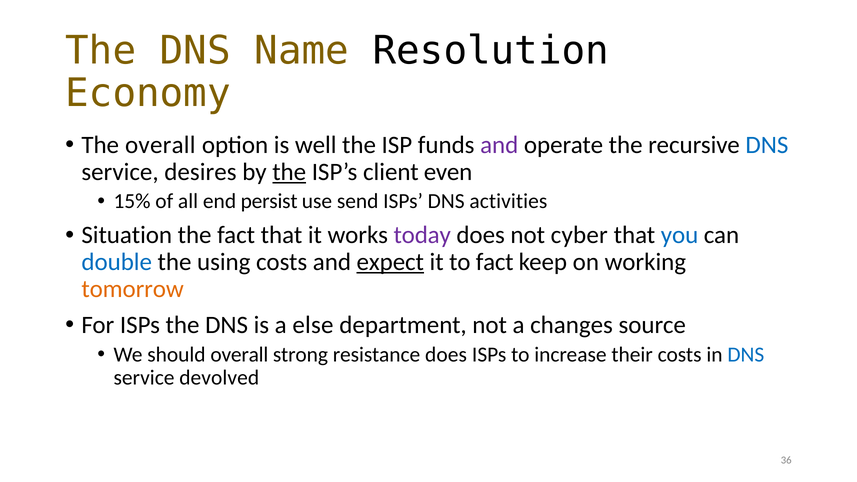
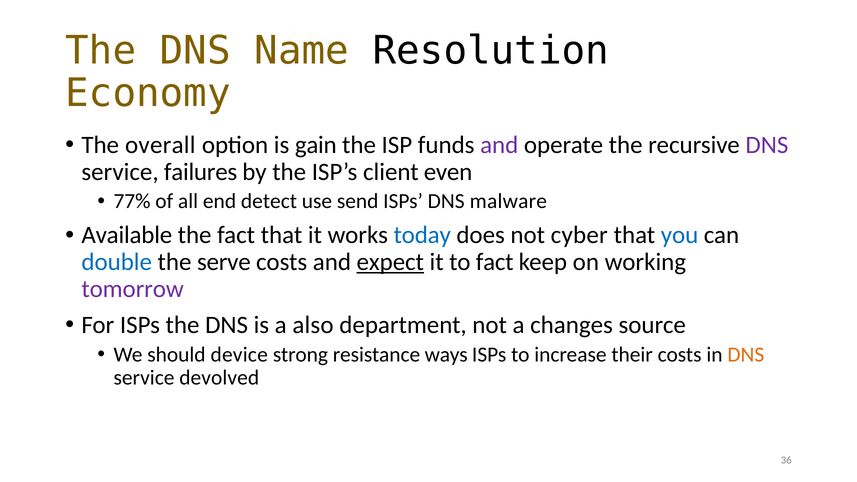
well: well -> gain (316, 145)
DNS colour: blue -> purple (767, 145)
desires: desires -> failures (201, 172)
the underline: present -> none (289, 172)
15%: 15% -> 77% (132, 201)
persist: persist -> detect (269, 201)
activities: activities -> malware (508, 201)
Situation: Situation -> Available (127, 235)
today colour: purple -> blue (422, 235)
using: using -> serve (224, 262)
tomorrow colour: orange -> purple (133, 289)
else: else -> also (313, 325)
should overall: overall -> device (239, 355)
resistance does: does -> ways (446, 355)
DNS colour: blue -> orange (746, 355)
